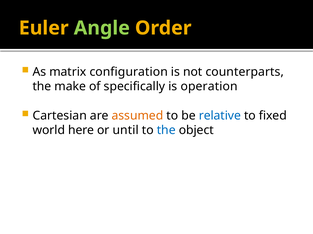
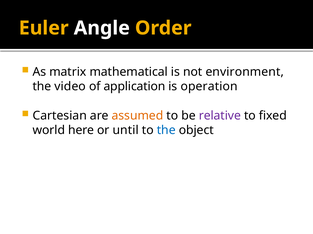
Angle colour: light green -> white (102, 28)
configuration: configuration -> mathematical (129, 72)
counterparts: counterparts -> environment (245, 72)
make: make -> video (70, 87)
specifically: specifically -> application (135, 87)
relative colour: blue -> purple (220, 116)
